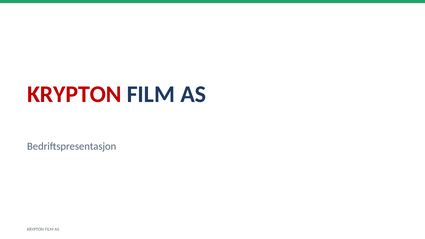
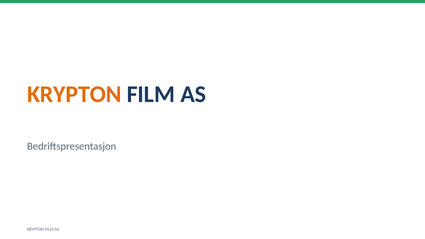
KRYPTON colour: red -> orange (74, 94)
